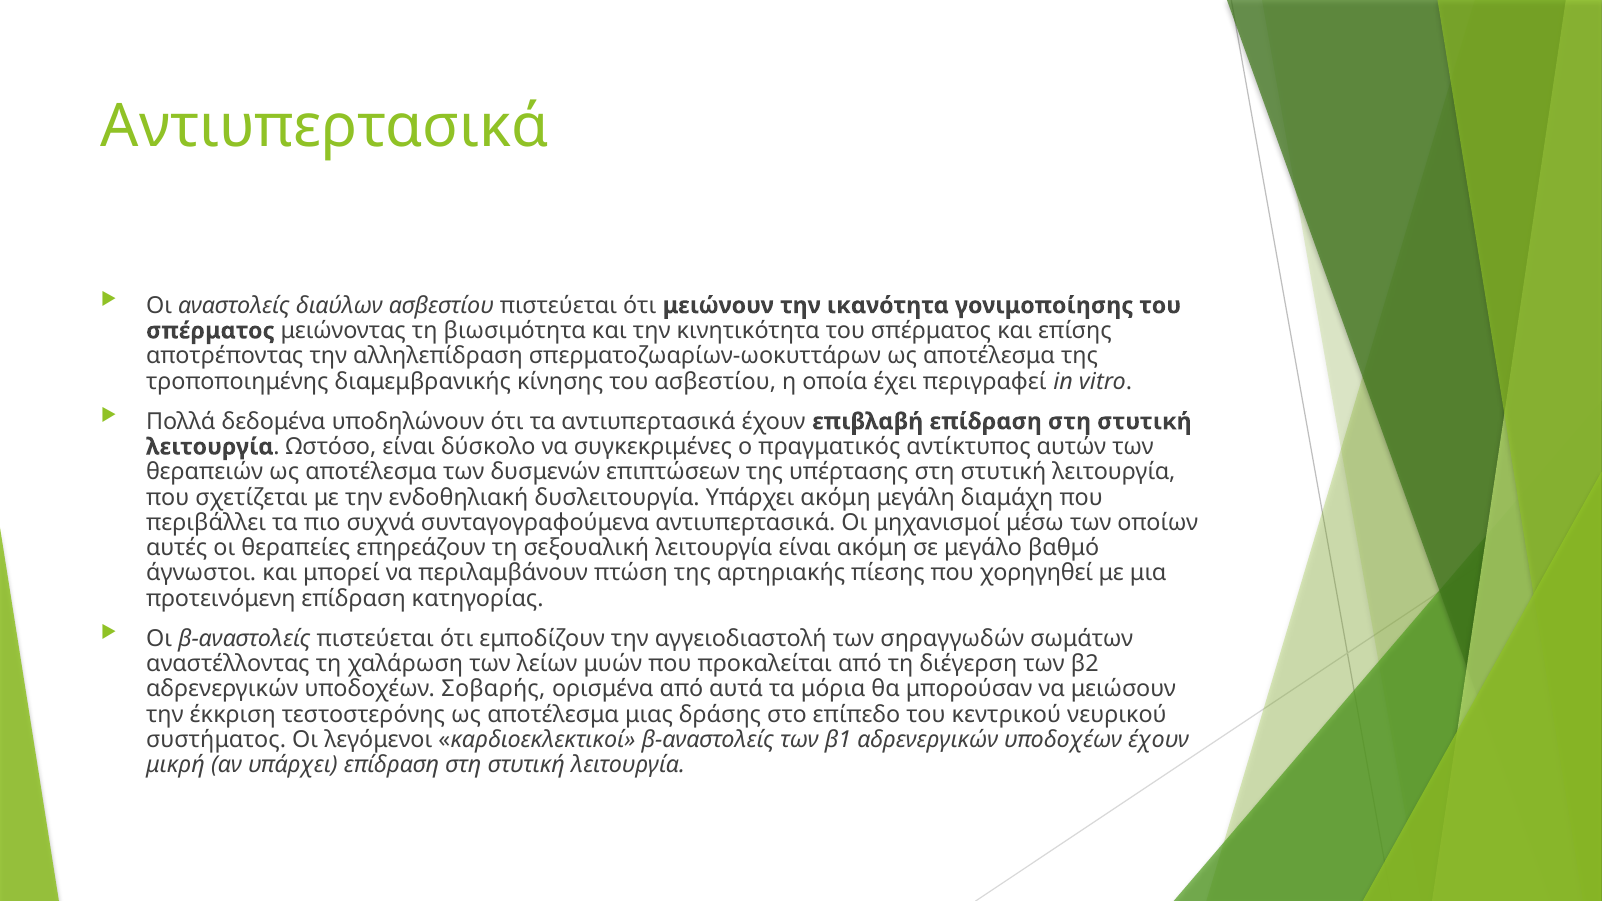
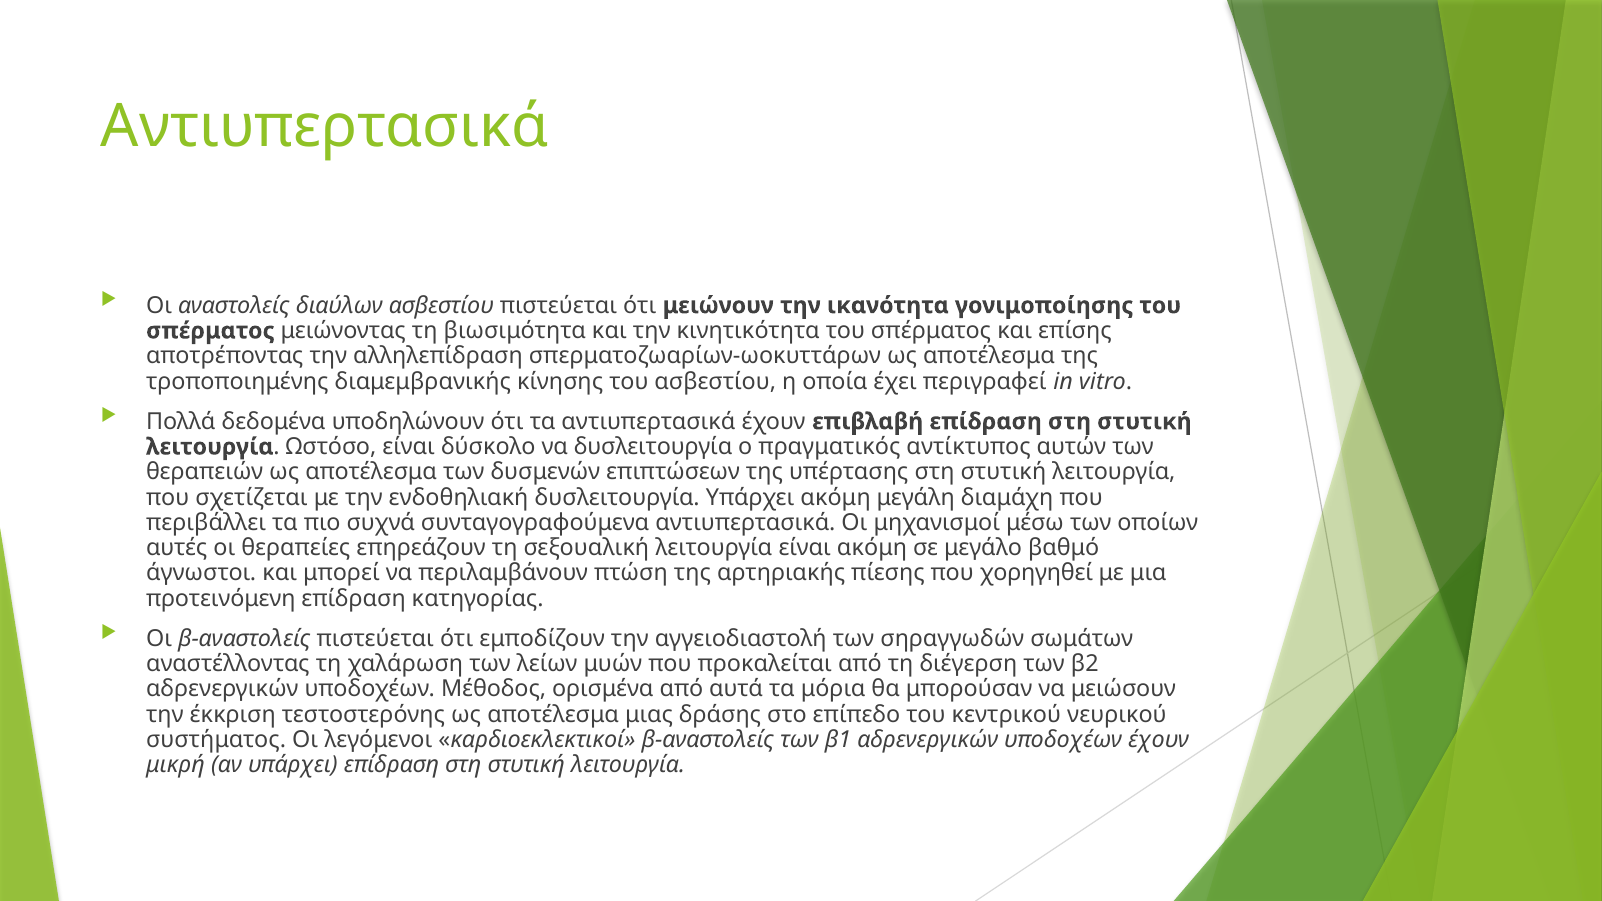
να συγκεκριμένες: συγκεκριμένες -> δυσλειτουργία (653, 447)
Σοβαρής: Σοβαρής -> Μέθοδος (494, 689)
